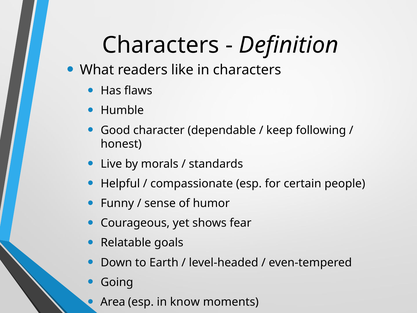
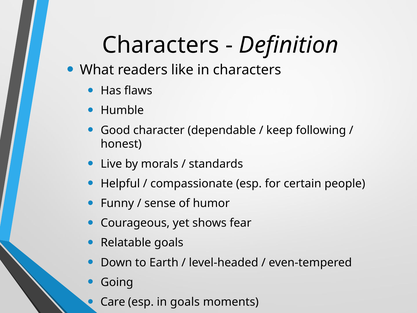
Area: Area -> Care (113, 302)
in know: know -> goals (185, 302)
